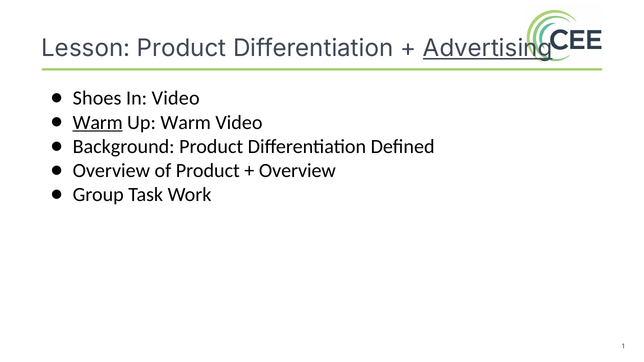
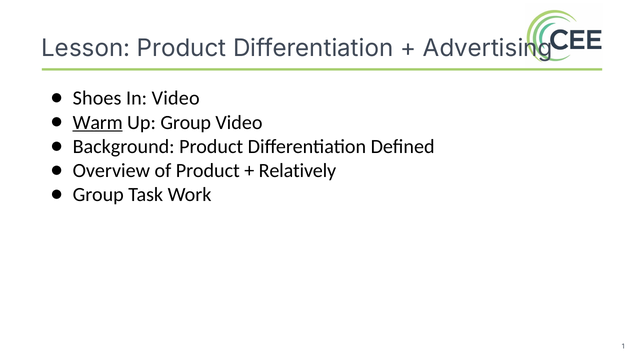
Advertising underline: present -> none (488, 49)
Up Warm: Warm -> Group (186, 122)
Overview: Overview -> Relatively (297, 171)
